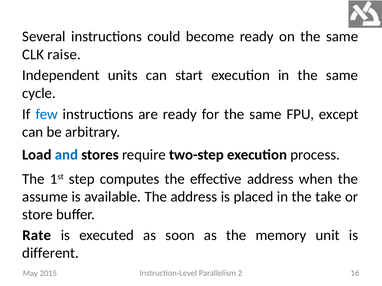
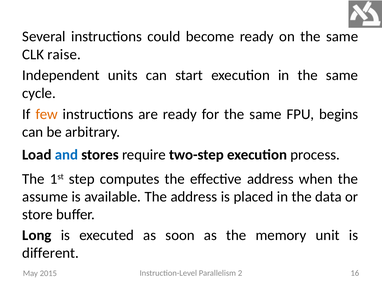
few colour: blue -> orange (47, 114)
except: except -> begins (339, 114)
take: take -> data (328, 197)
Rate: Rate -> Long (37, 236)
